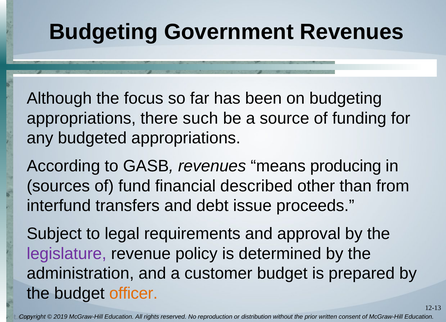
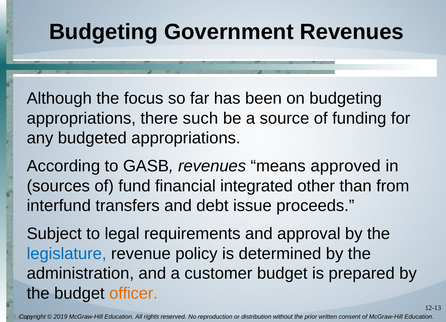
producing: producing -> approved (346, 166)
described: described -> integrated (257, 186)
legislature colour: purple -> blue (67, 254)
